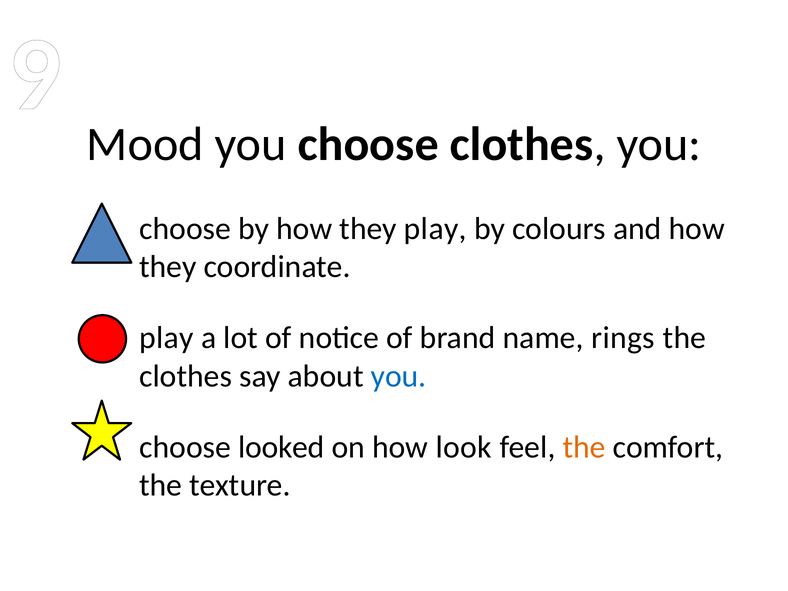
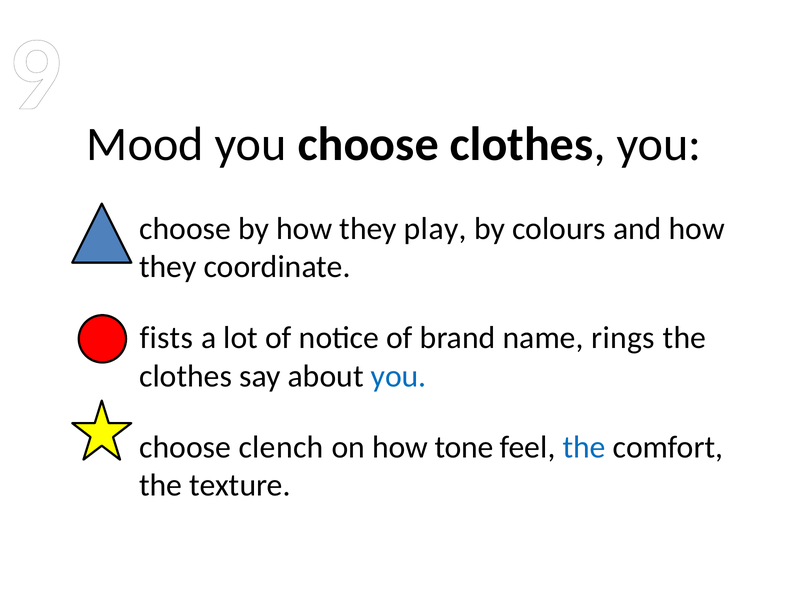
play: play -> fists (166, 338)
looked: looked -> clench (281, 447)
look: look -> tone (464, 447)
the colour: orange -> blue (584, 447)
